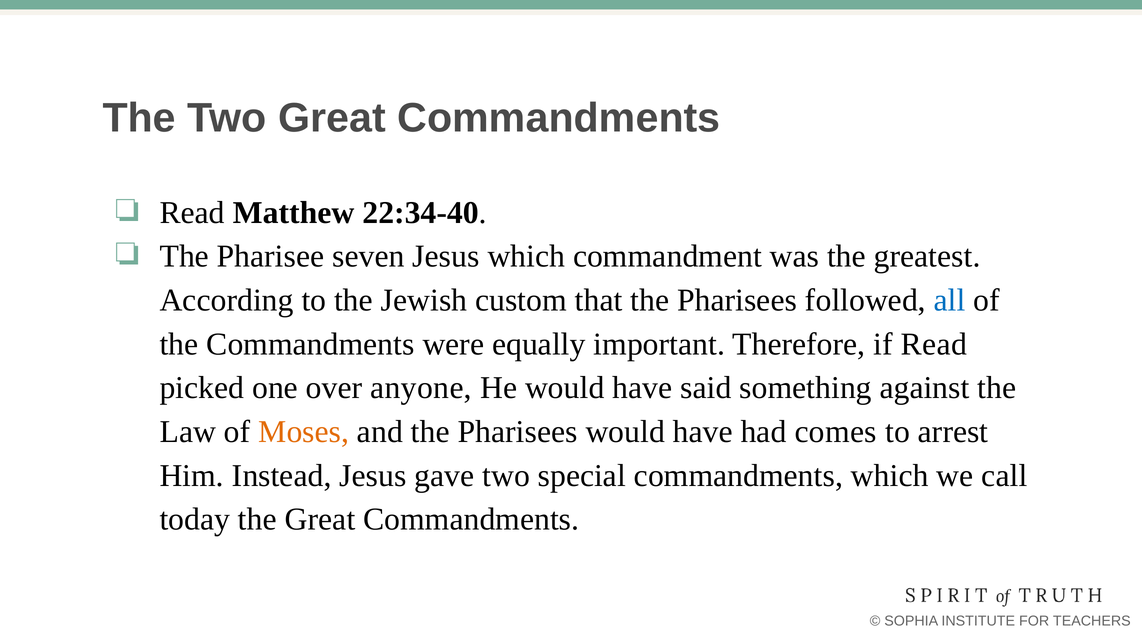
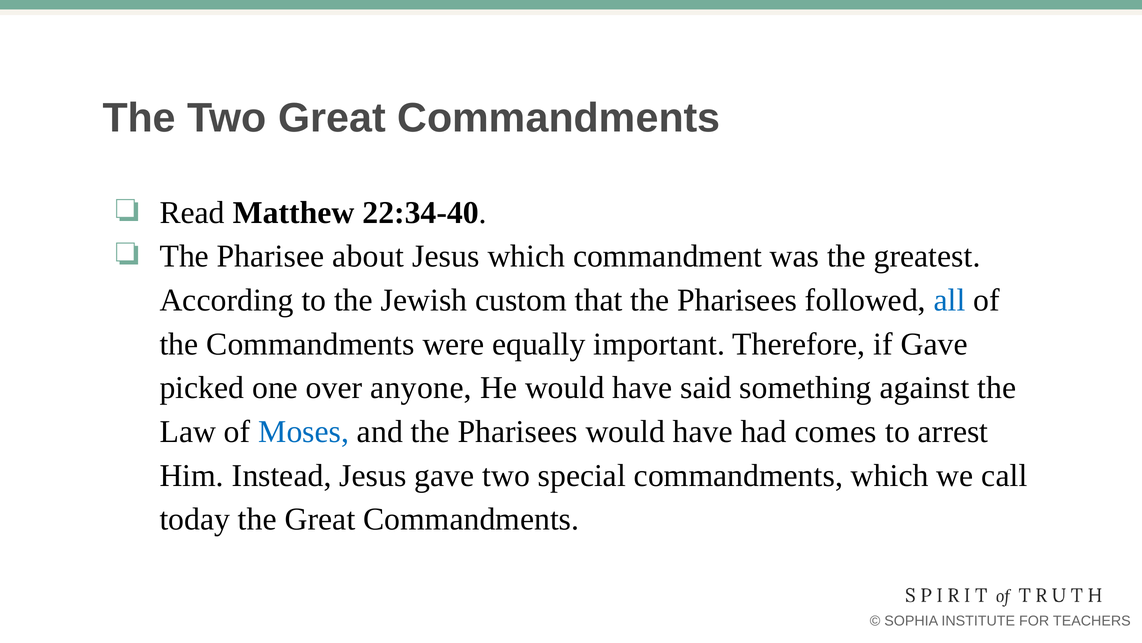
seven: seven -> about (368, 256)
if Read: Read -> Gave (934, 344)
Moses colour: orange -> blue (304, 431)
